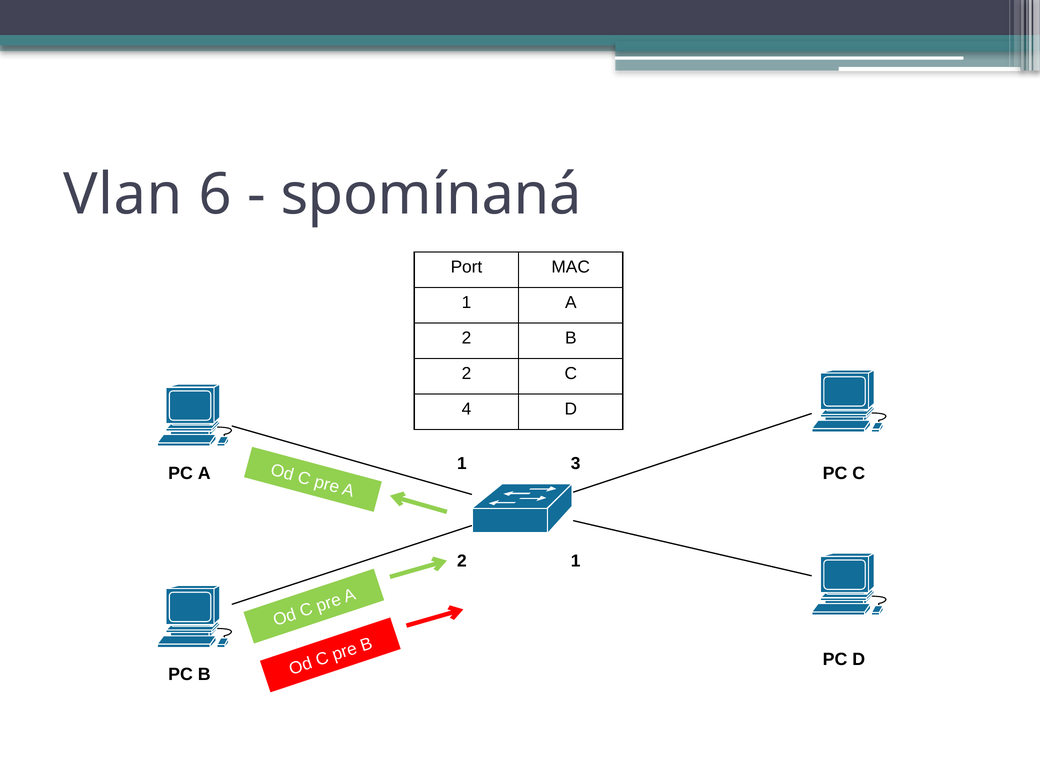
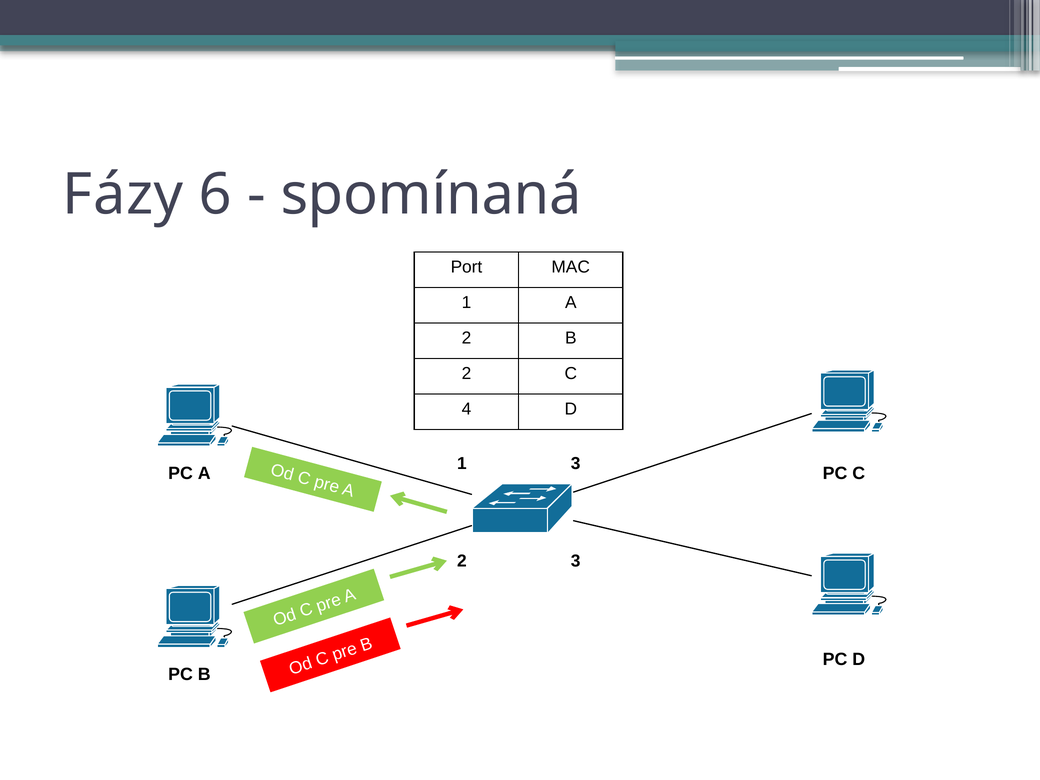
Vlan: Vlan -> Fázy (123, 195)
2 1: 1 -> 3 (576, 561)
